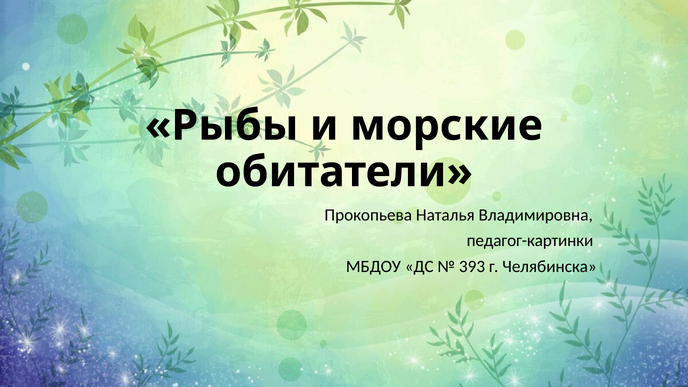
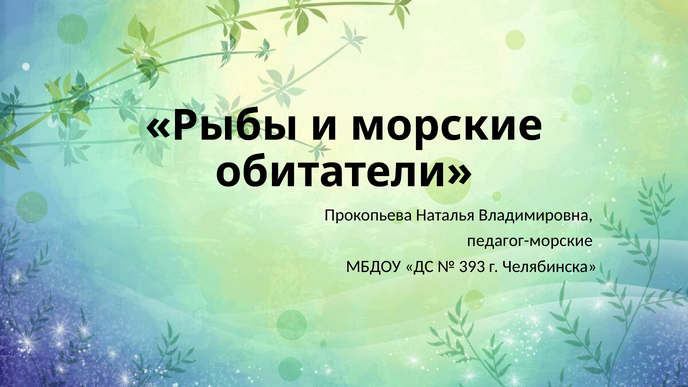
педагог-картинки: педагог-картинки -> педагог-морские (530, 241)
